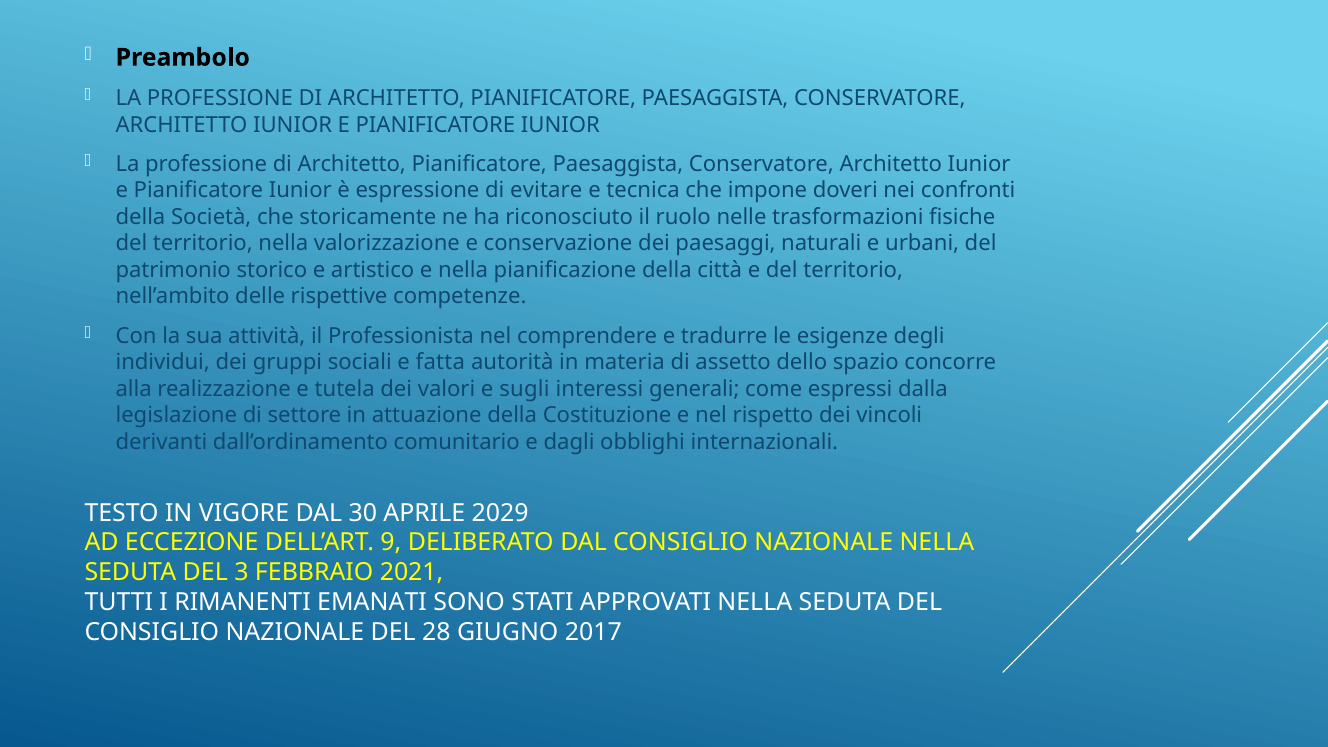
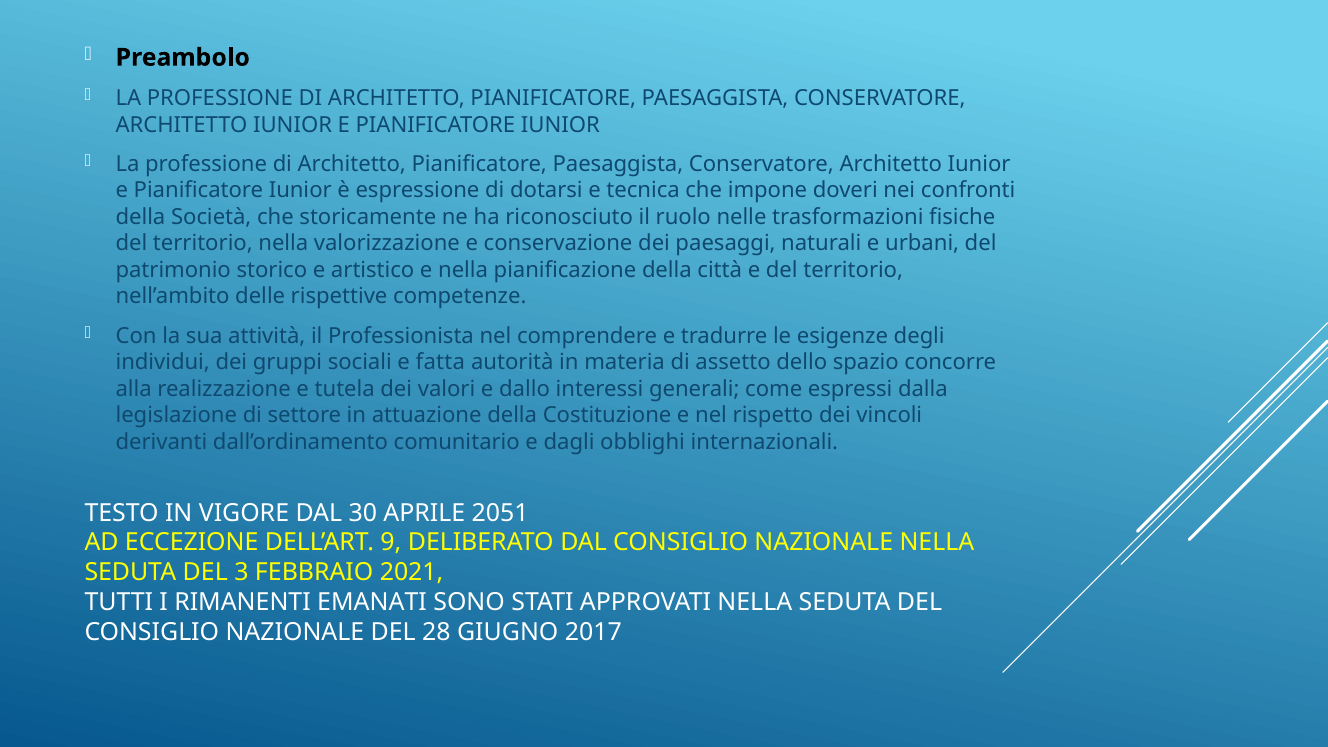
evitare: evitare -> dotarsi (546, 190)
sugli: sugli -> dallo (525, 389)
2029: 2029 -> 2051 (500, 513)
